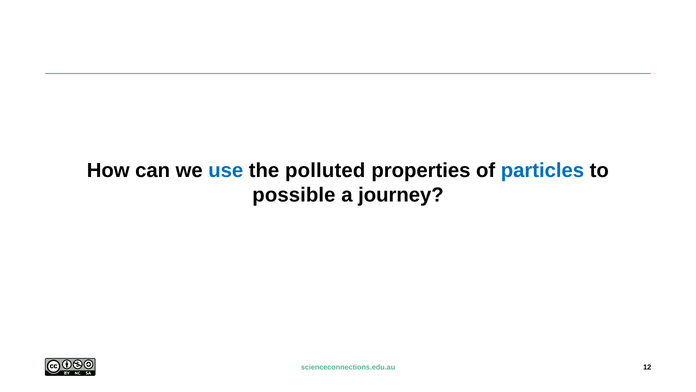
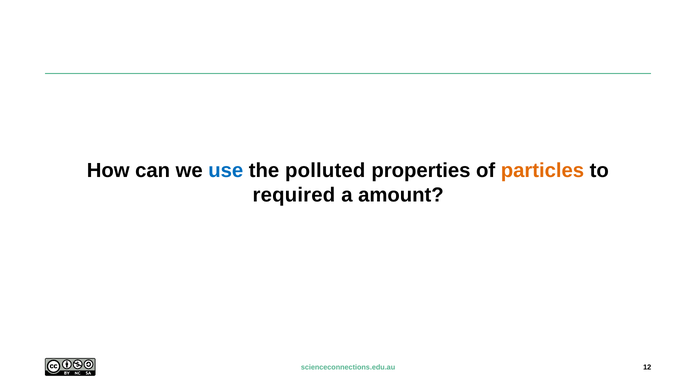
particles colour: blue -> orange (542, 171)
possible: possible -> required (294, 195)
journey: journey -> amount (401, 195)
